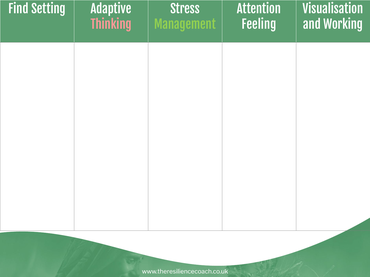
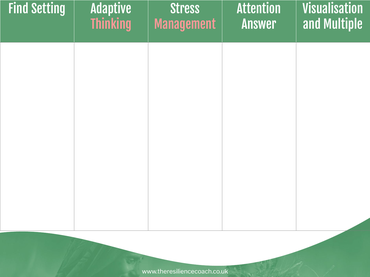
Management colour: light green -> pink (185, 25)
Feeling: Feeling -> Answer (259, 25)
Working: Working -> Multiple (343, 25)
